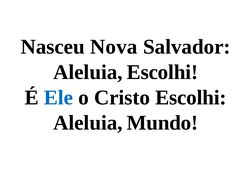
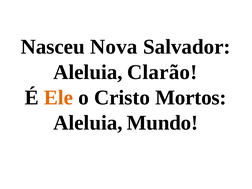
Aleluia Escolhi: Escolhi -> Clarão (162, 72)
Ele colour: blue -> orange (59, 97)
Cristo Escolhi: Escolhi -> Mortos (191, 97)
